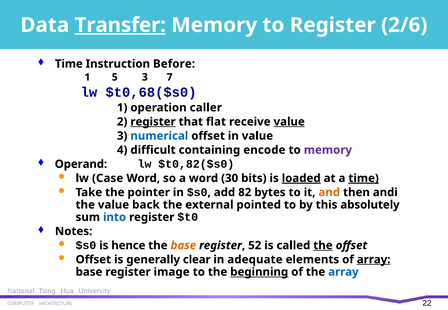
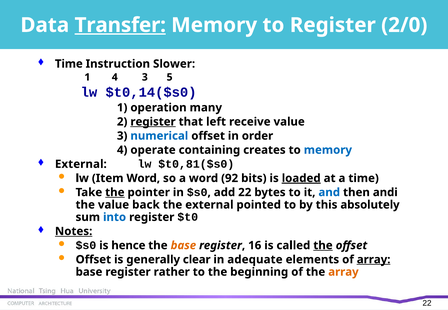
2/6: 2/6 -> 2/0 (404, 25)
Before: Before -> Slower (174, 64)
1 5: 5 -> 4 (115, 77)
7: 7 -> 5 (170, 77)
$t0,68($s0: $t0,68($s0 -> $t0,14($s0 (151, 92)
caller: caller -> many (206, 108)
flat: flat -> left (216, 122)
value underline: present -> none (289, 122)
in value: value -> order (257, 136)
difficult: difficult -> operate (153, 150)
encode: encode -> creates (264, 150)
memory colour: purple -> blue (328, 150)
Operand: Operand -> External (81, 164)
$t0,82($s0: $t0,82($s0 -> $t0,81($s0 (196, 164)
Case: Case -> Item (108, 178)
30: 30 -> 92 (230, 178)
time underline: present -> none (364, 178)
the underline: none -> present (115, 192)
add 82: 82 -> 22 (245, 192)
and colour: orange -> blue (329, 192)
Notes underline: none -> present (74, 231)
52: 52 -> 16 (255, 246)
image: image -> rather (172, 272)
beginning underline: present -> none (259, 272)
array colour: blue -> orange (343, 272)
